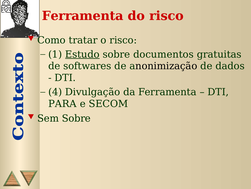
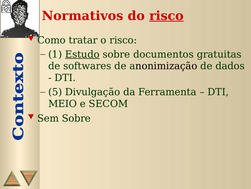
Ferramenta: Ferramenta -> Normativos (83, 16)
risco underline: none -> present (166, 16)
4: 4 -> 5 (55, 92)
PARA: PARA -> MEIO (63, 103)
